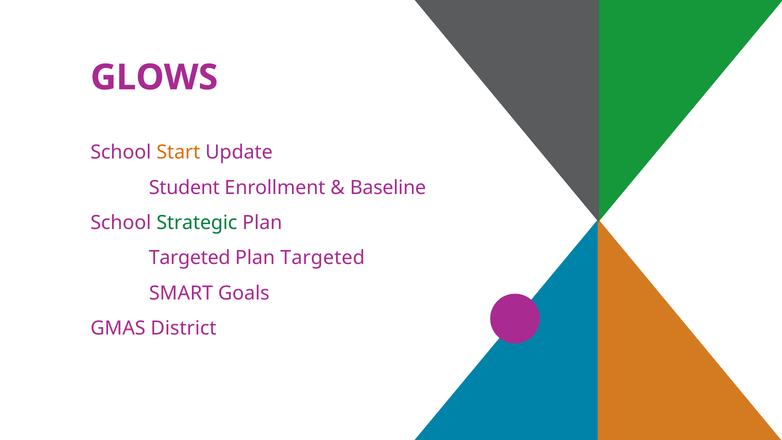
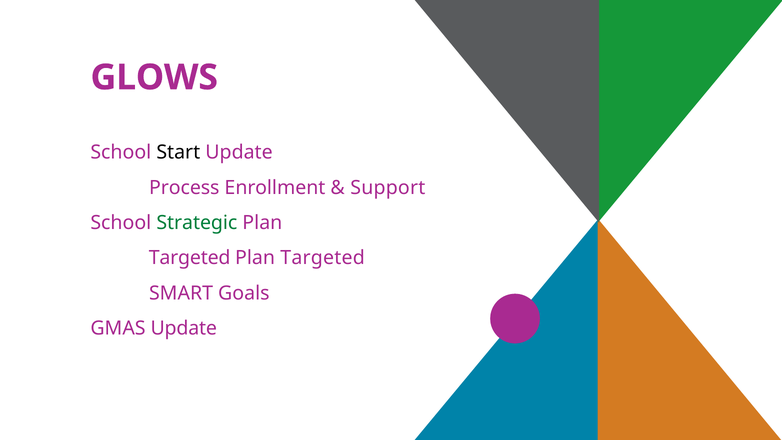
Start colour: orange -> black (178, 152)
Student: Student -> Process (184, 188)
Baseline: Baseline -> Support (388, 188)
GMAS District: District -> Update (184, 328)
